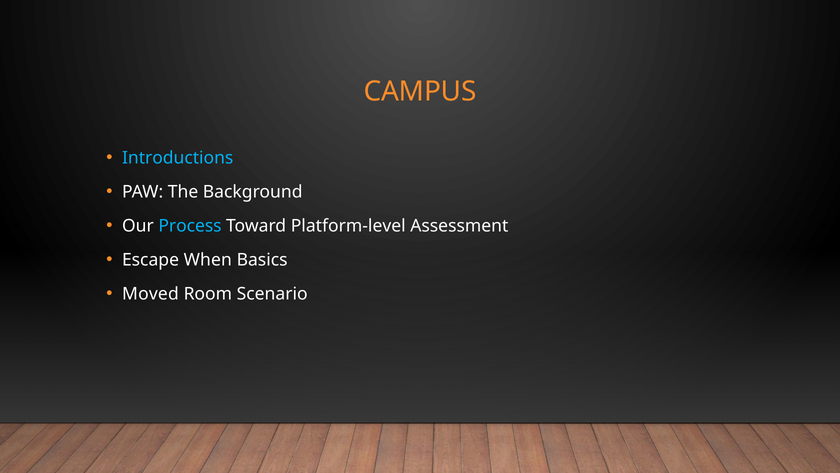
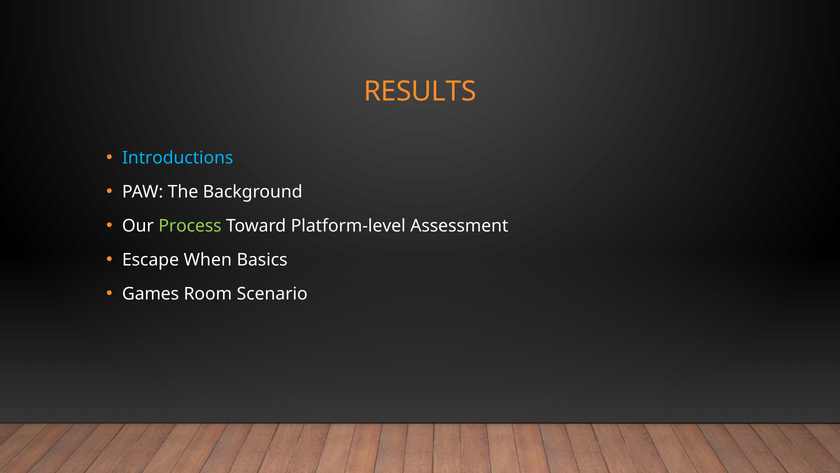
CAMPUS: CAMPUS -> RESULTS (420, 91)
Process colour: light blue -> light green (190, 226)
Moved: Moved -> Games (151, 294)
